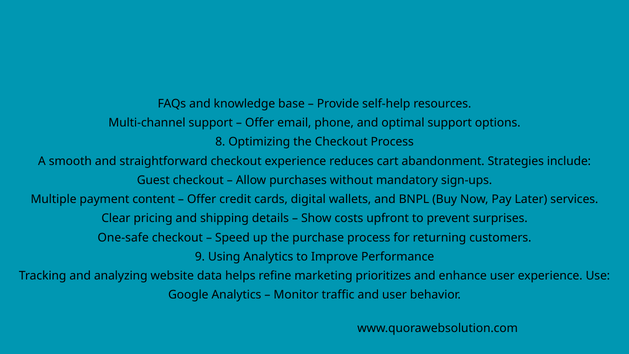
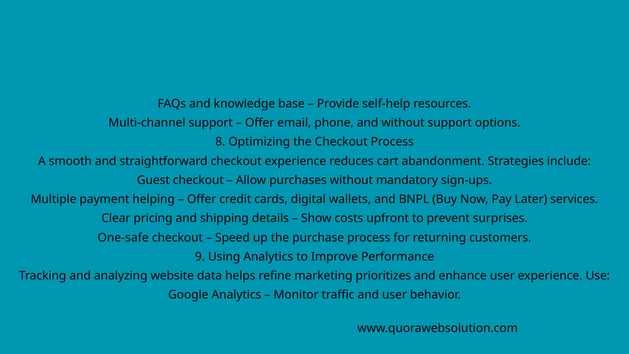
and optimal: optimal -> without (403, 123)
content: content -> helping (154, 199)
